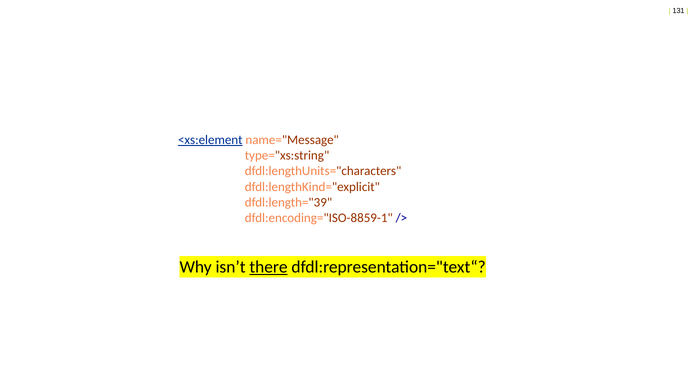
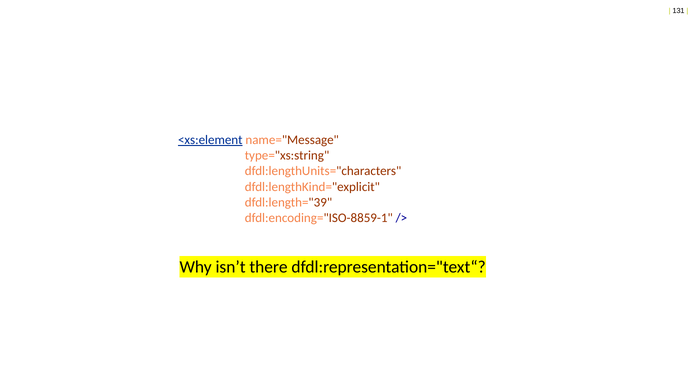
there underline: present -> none (269, 267)
